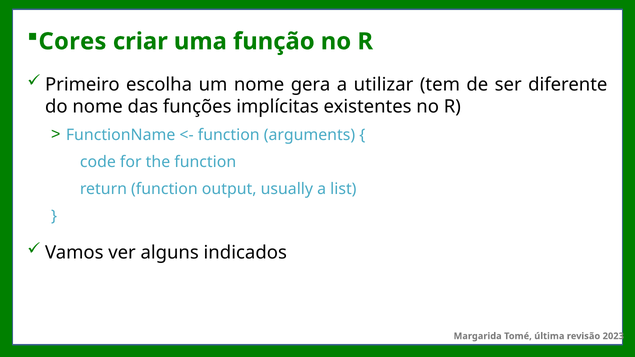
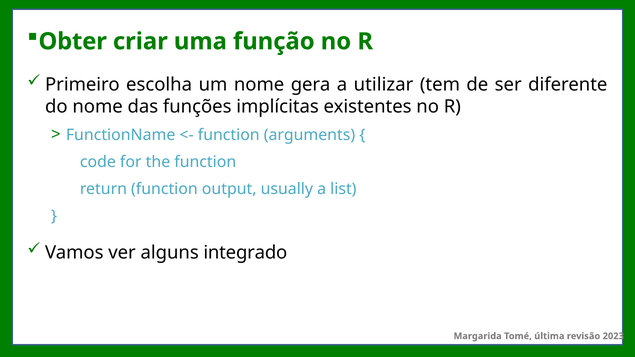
Cores: Cores -> Obter (73, 41)
indicados: indicados -> integrado (245, 253)
